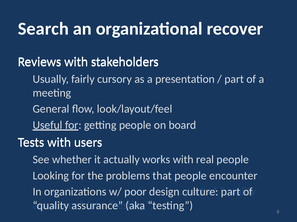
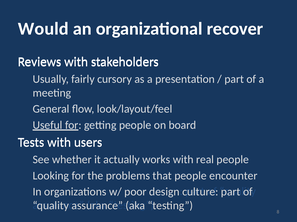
Search: Search -> Would (43, 29)
